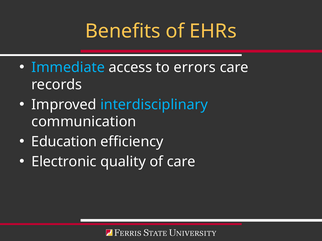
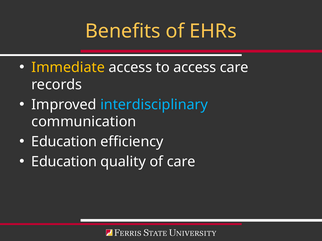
Immediate colour: light blue -> yellow (68, 68)
to errors: errors -> access (195, 68)
Electronic: Electronic -> Education (64, 162)
